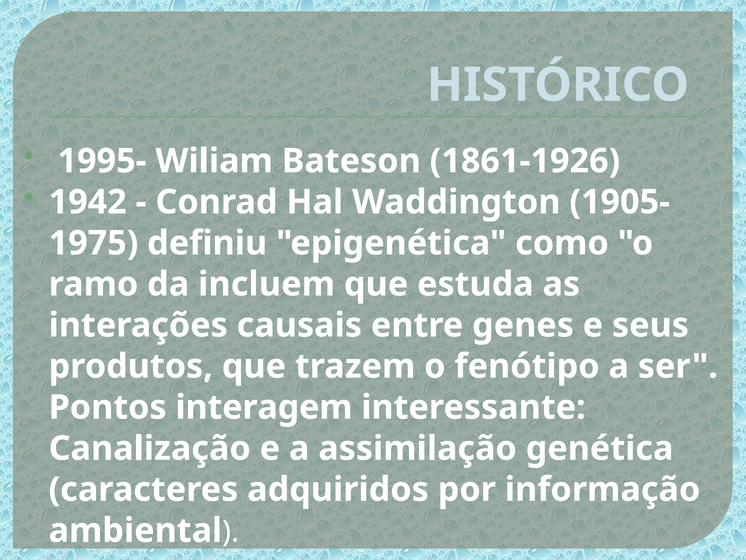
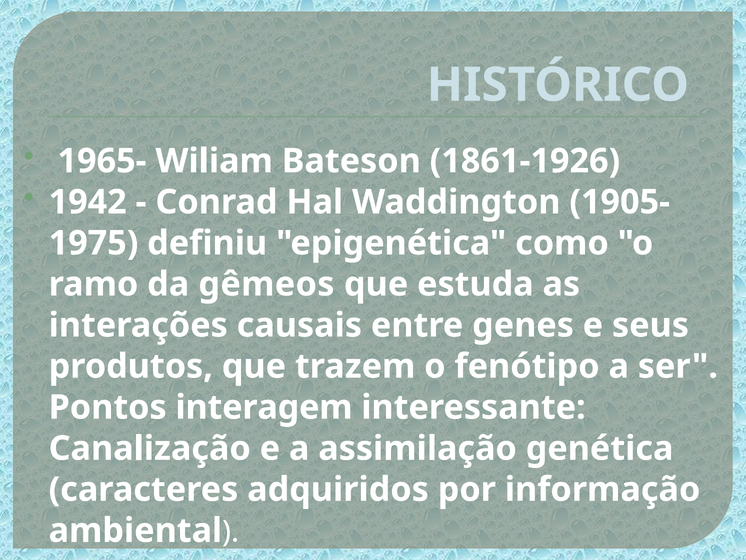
1995-: 1995- -> 1965- (102, 161)
incluem: incluem -> gêmeos (266, 284)
